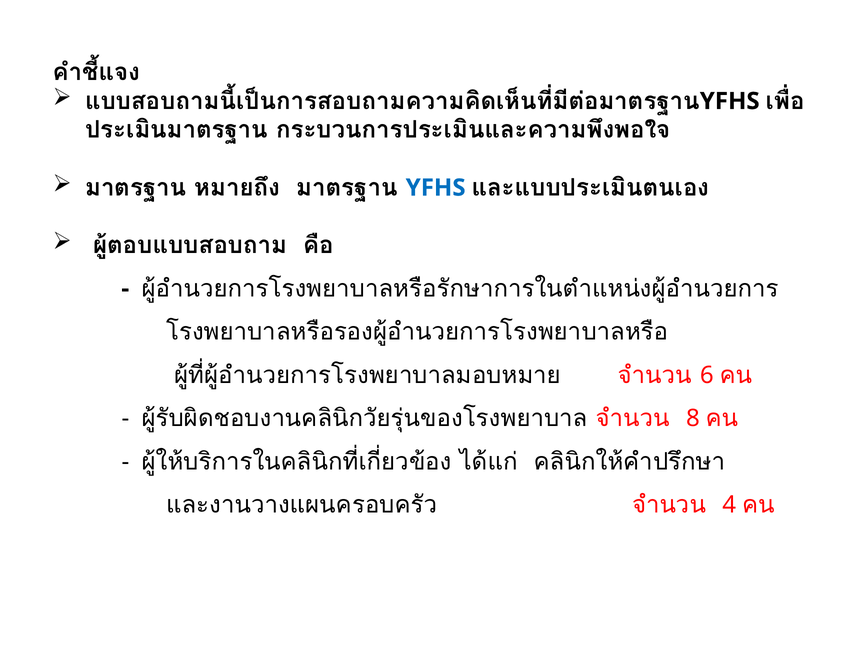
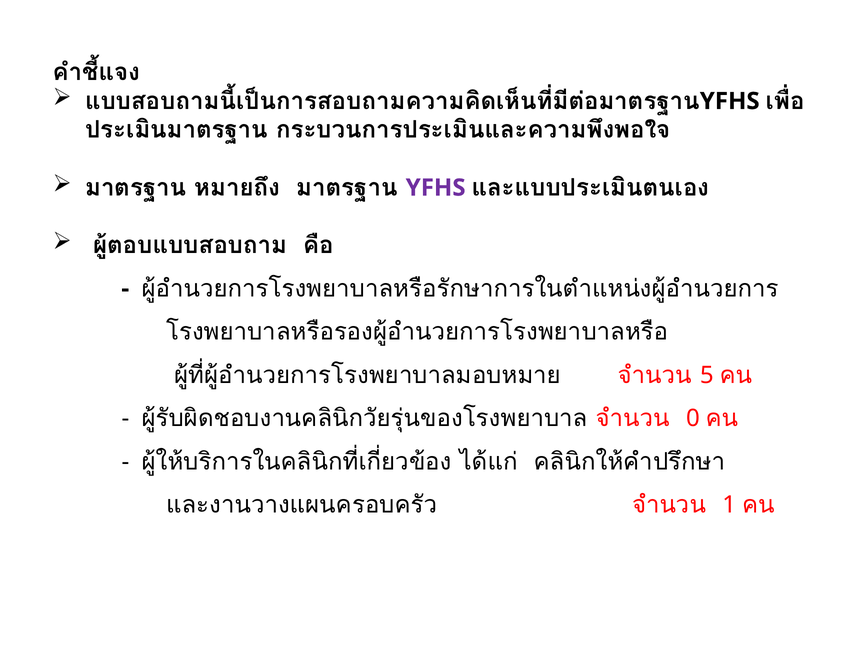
YFHS colour: blue -> purple (436, 188)
6: 6 -> 5 (707, 375)
8: 8 -> 0 (693, 418)
4: 4 -> 1 (729, 505)
